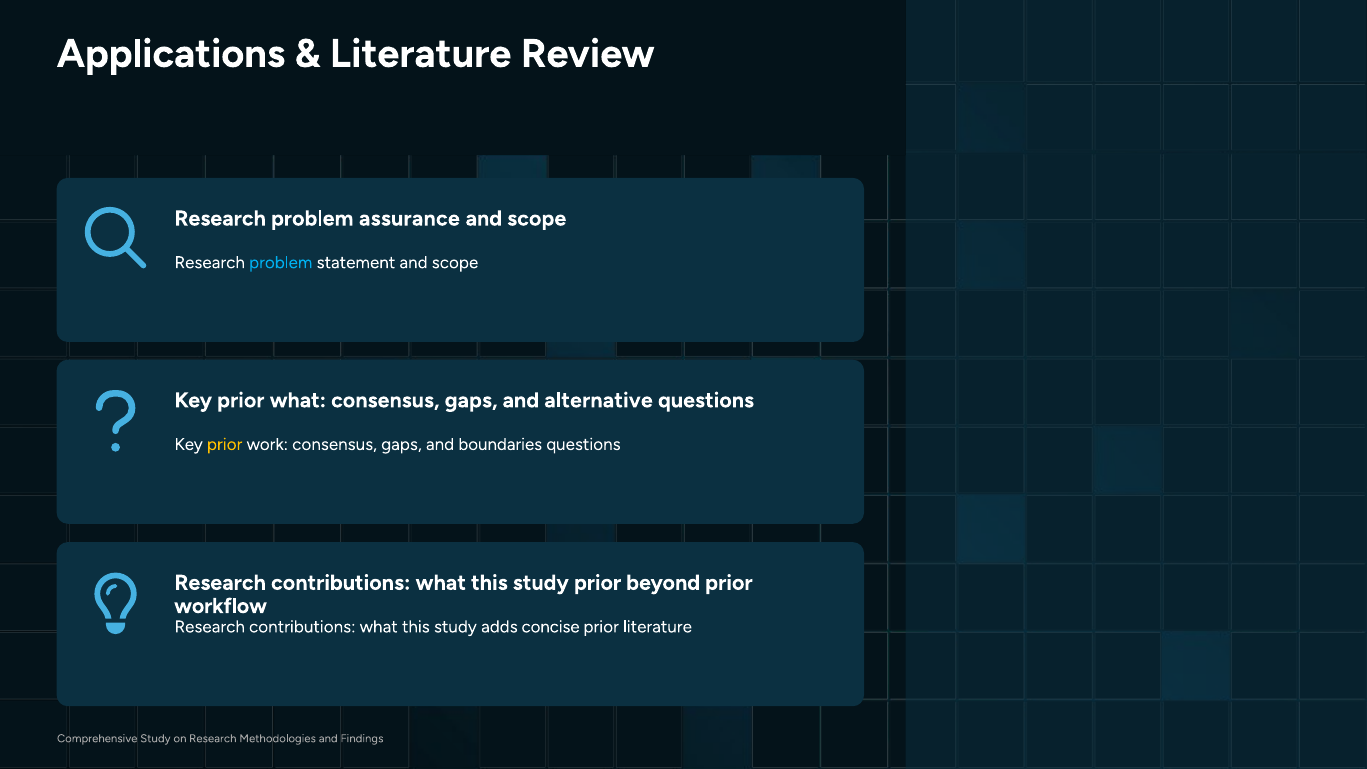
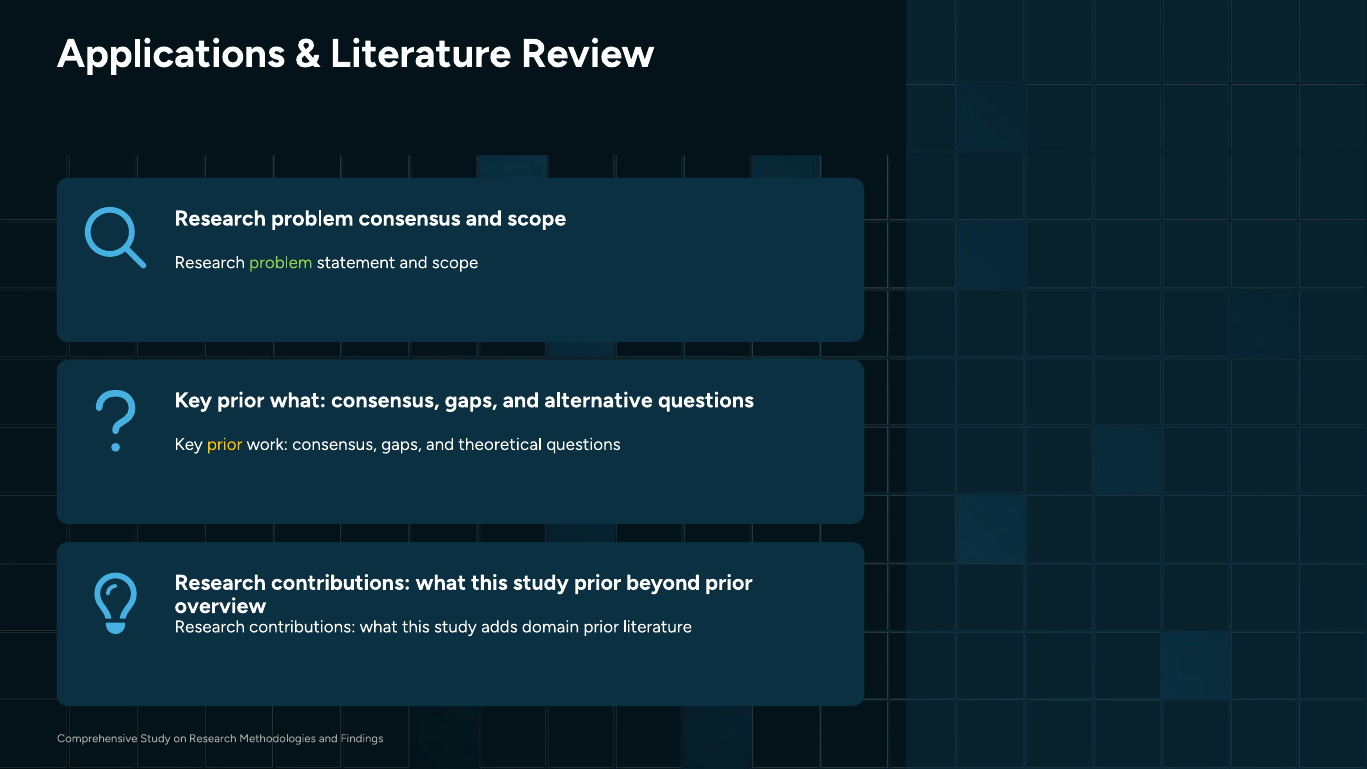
problem assurance: assurance -> consensus (410, 218)
problem colour: light blue -> light green (281, 263)
boundaries: boundaries -> theoretical (500, 444)
workflow: workflow -> overview (220, 606)
concise: concise -> domain (550, 627)
